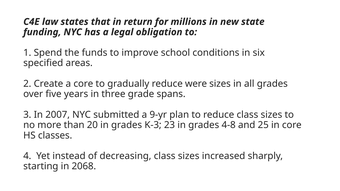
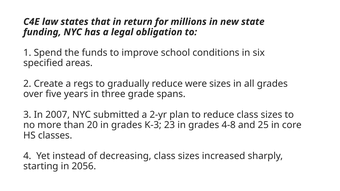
a core: core -> regs (83, 84)
9-yr: 9-yr -> 2-yr (158, 115)
2068: 2068 -> 2056 (84, 167)
